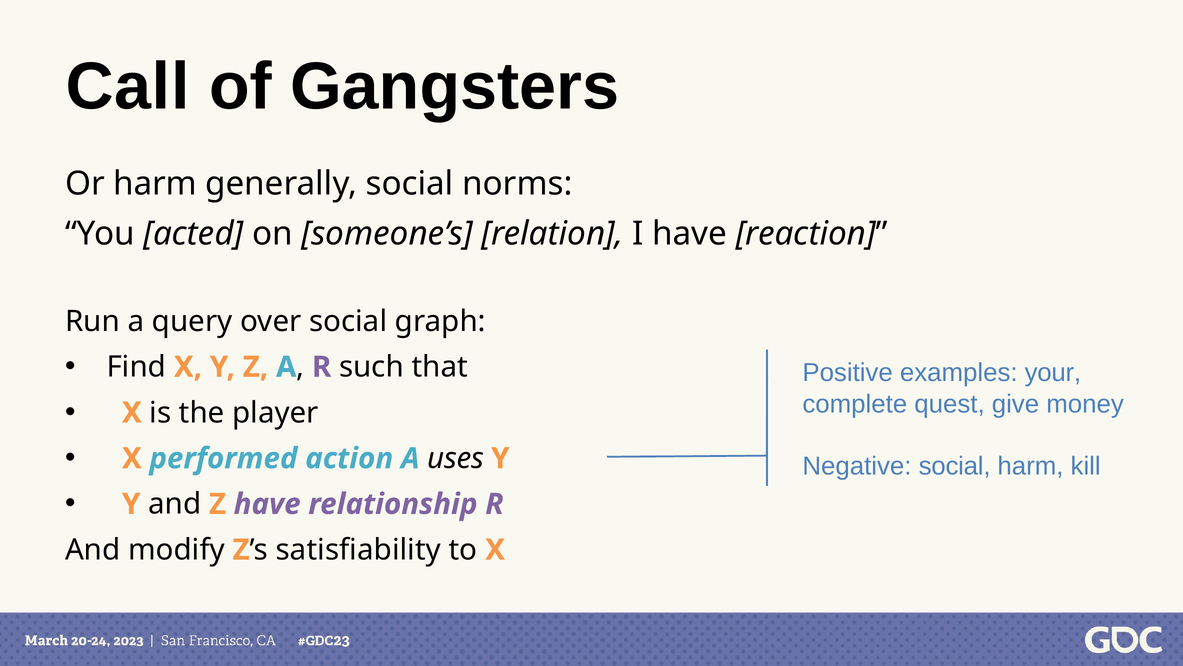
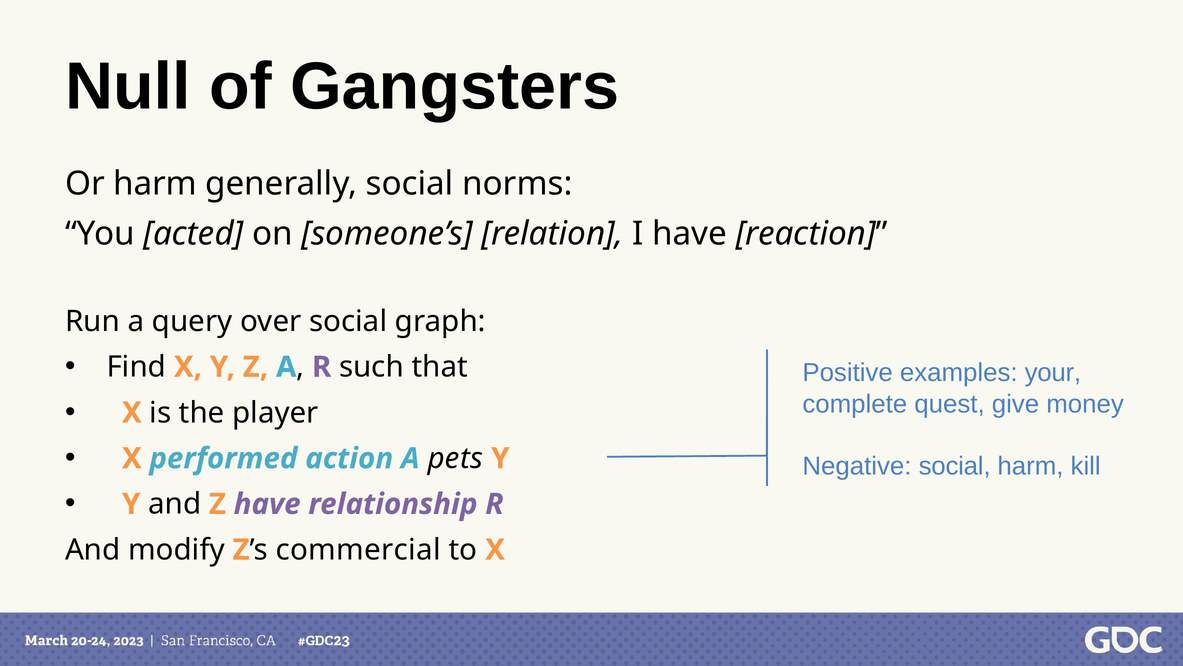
Call: Call -> Null (128, 87)
uses: uses -> pets (455, 458)
satisfiability: satisfiability -> commercial (358, 549)
